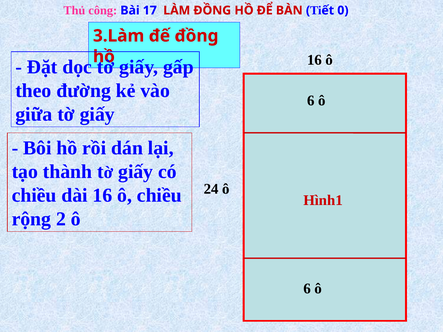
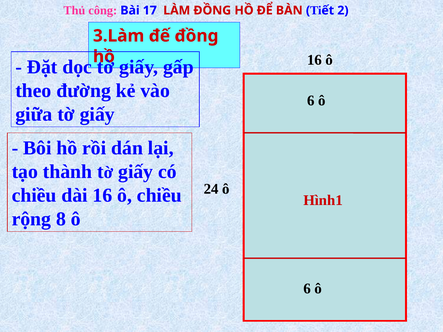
0: 0 -> 2 (343, 10)
2: 2 -> 8 (61, 219)
